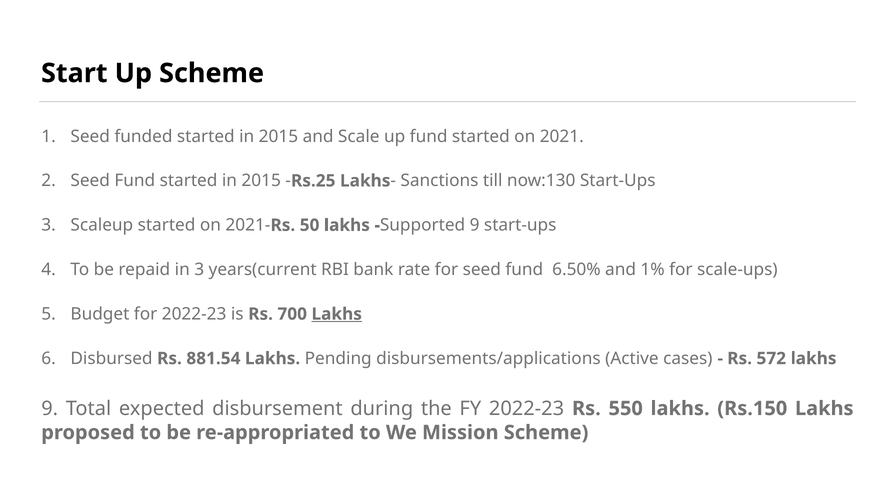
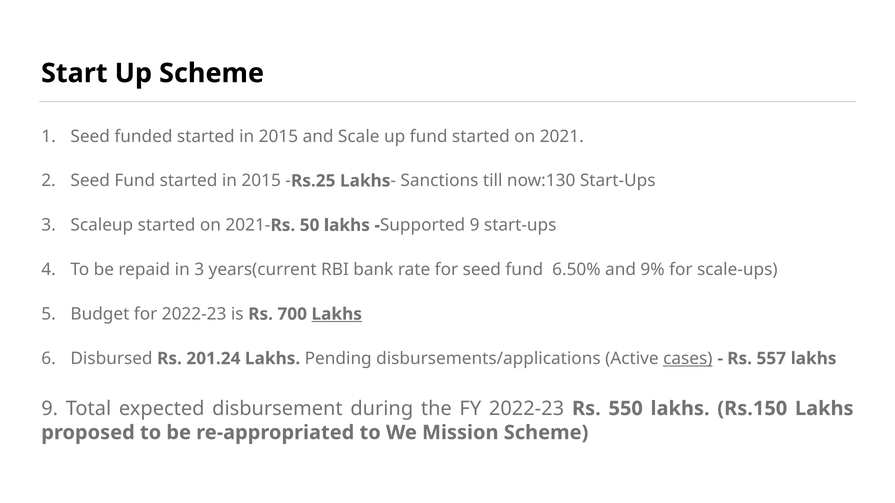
1%: 1% -> 9% (653, 270)
881.54: 881.54 -> 201.24 (213, 359)
cases underline: none -> present (688, 359)
572: 572 -> 557 (771, 359)
